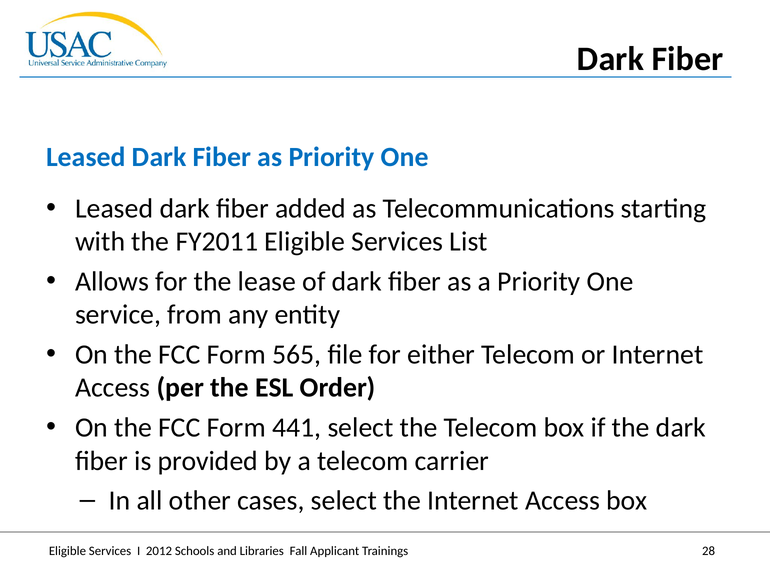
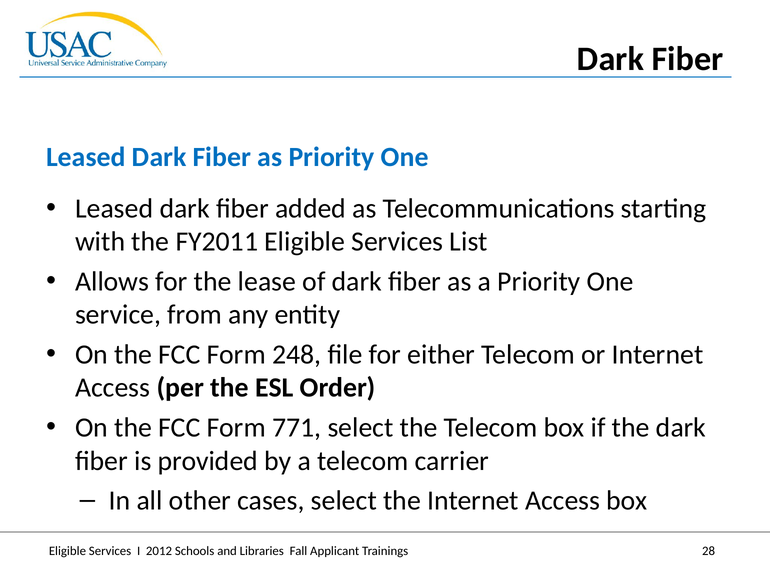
565: 565 -> 248 (297, 355)
441: 441 -> 771 (297, 428)
